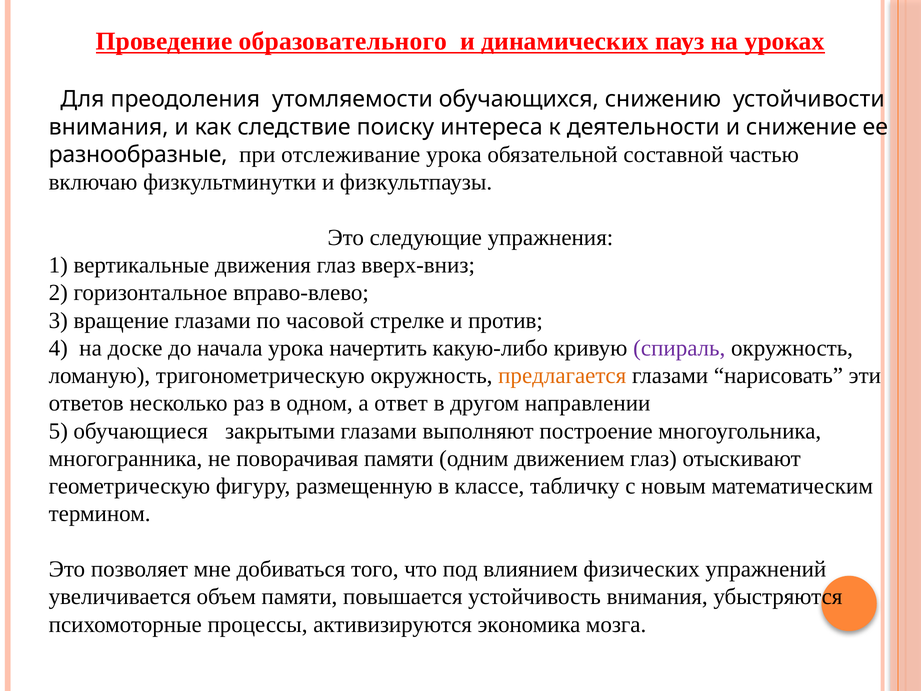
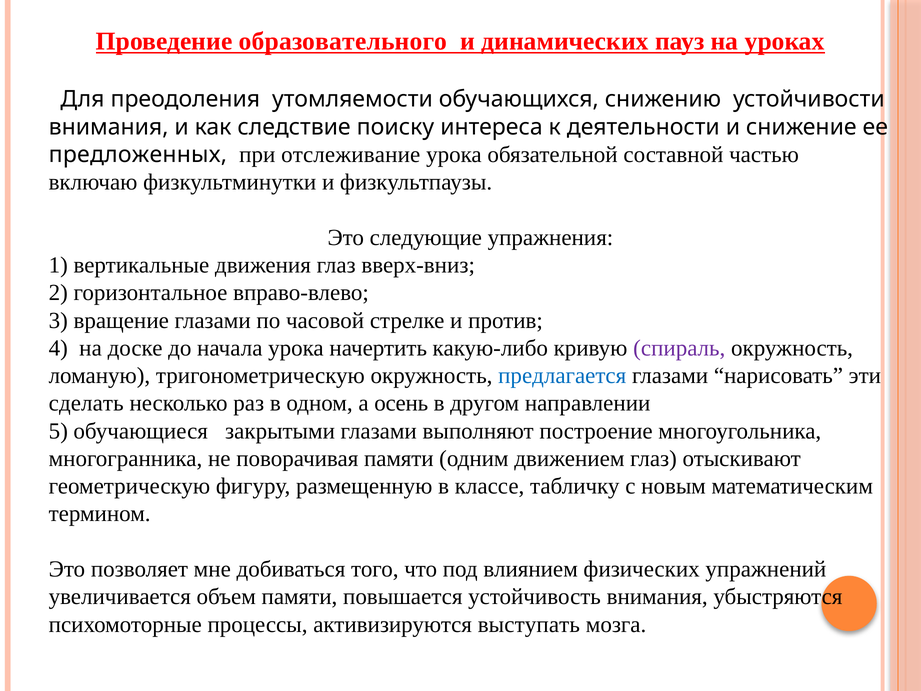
разнообразные: разнообразные -> предложенных (138, 155)
предлагается colour: orange -> blue (562, 376)
ответов: ответов -> сделать (86, 403)
ответ: ответ -> осень (401, 403)
экономика: экономика -> выступать (529, 624)
